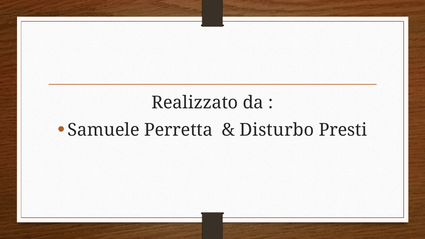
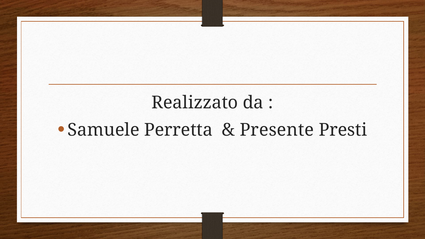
Disturbo: Disturbo -> Presente (277, 130)
